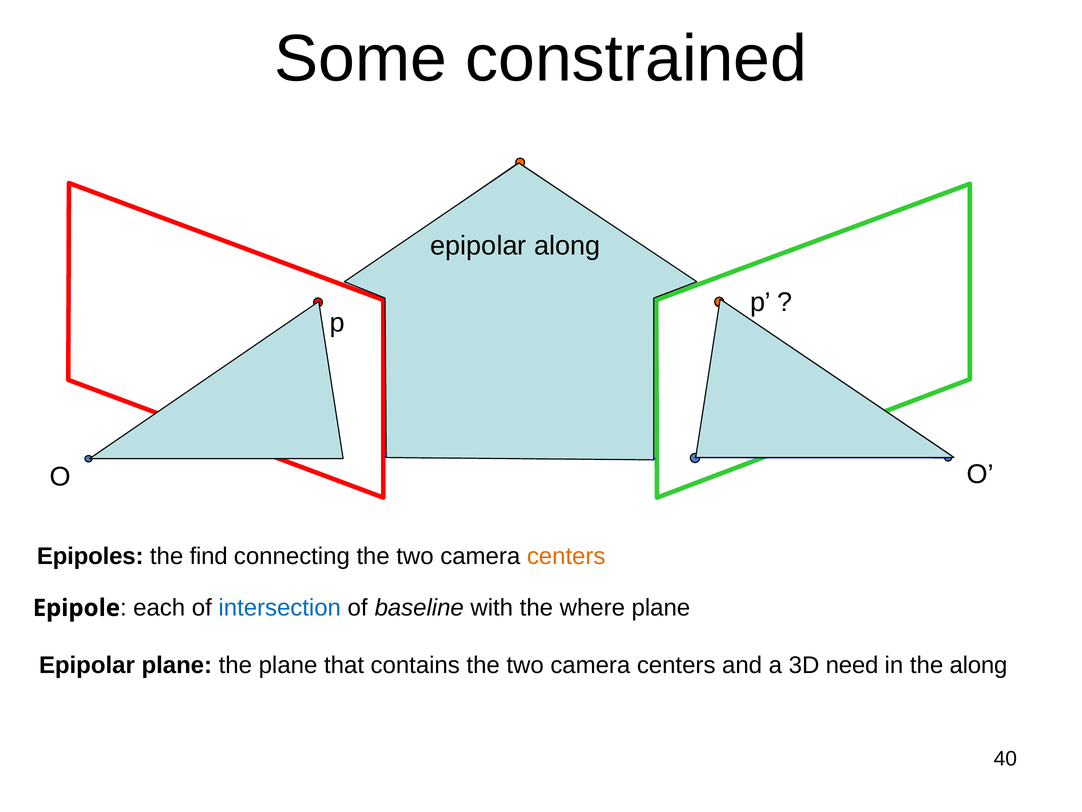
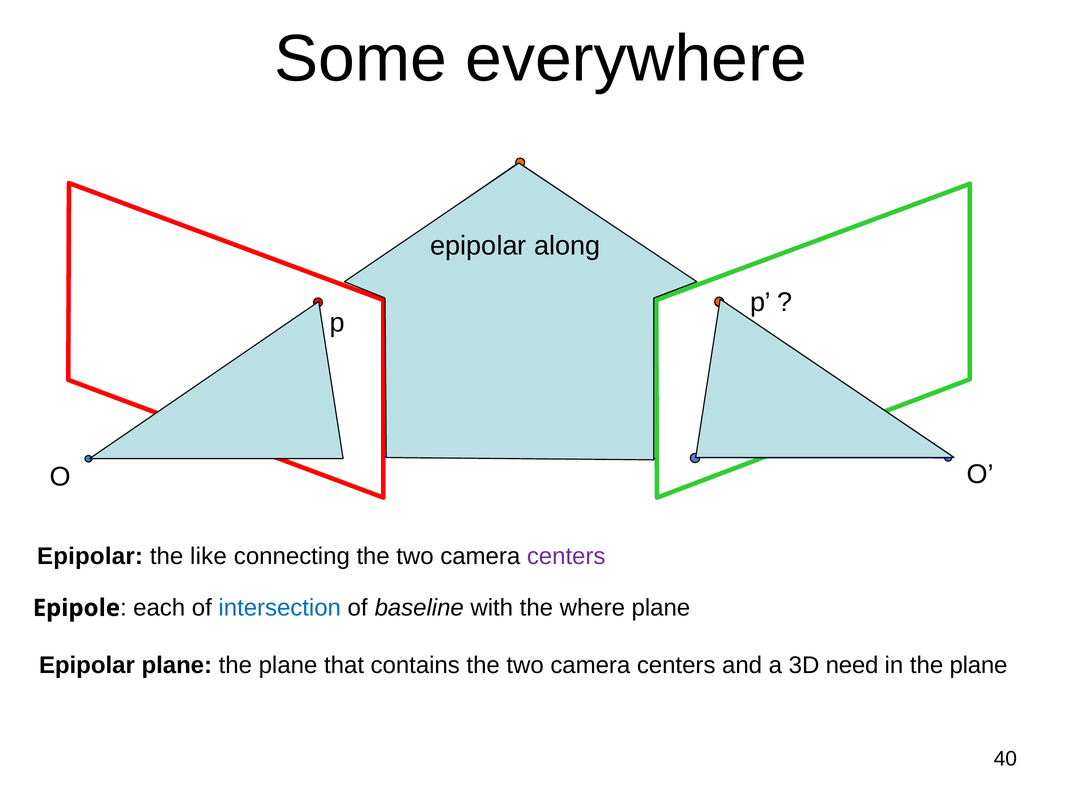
constrained: constrained -> everywhere (636, 59)
Epipoles: Epipoles -> Epipolar (90, 556)
find: find -> like (208, 556)
centers colour: orange -> purple (566, 556)
in the along: along -> plane (979, 665)
